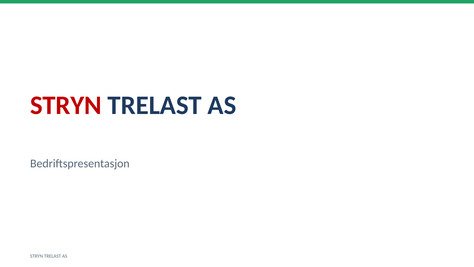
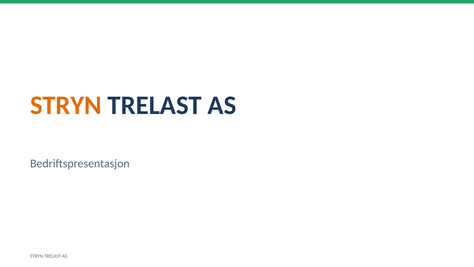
STRYN colour: red -> orange (66, 105)
